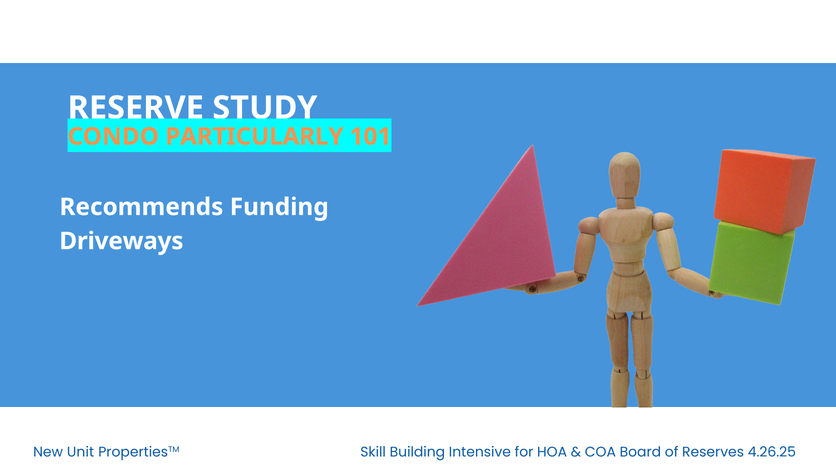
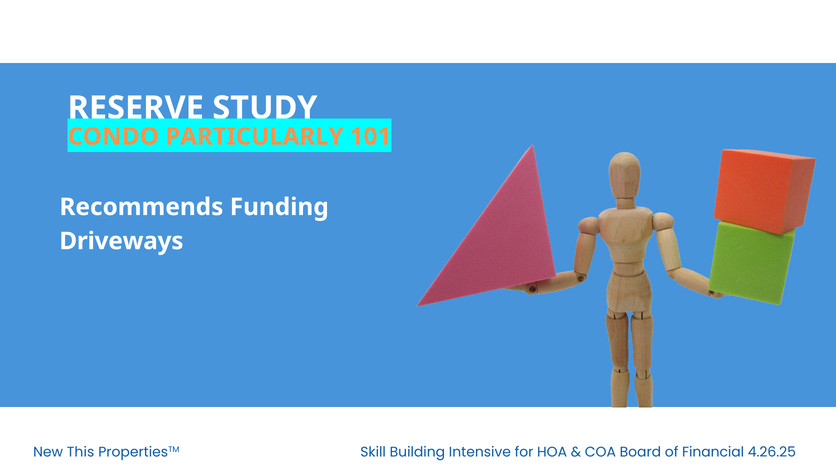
Unit: Unit -> This (81, 452)
Reserves: Reserves -> Financial (713, 452)
